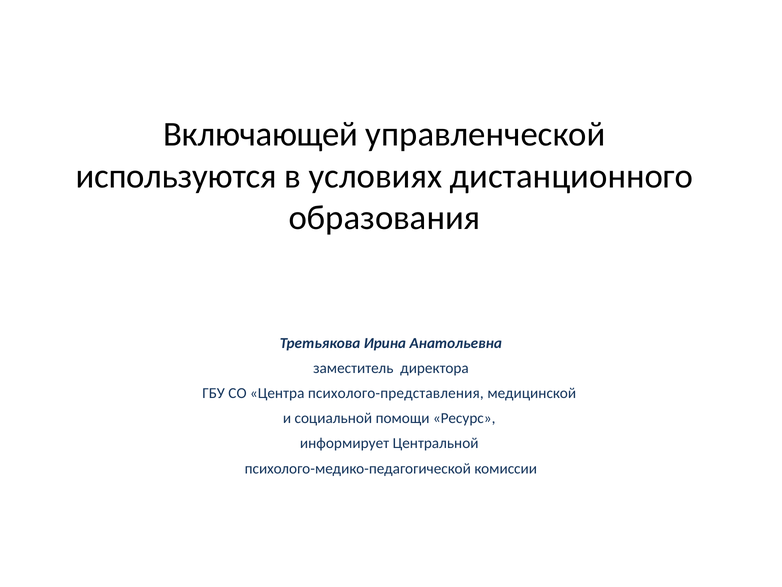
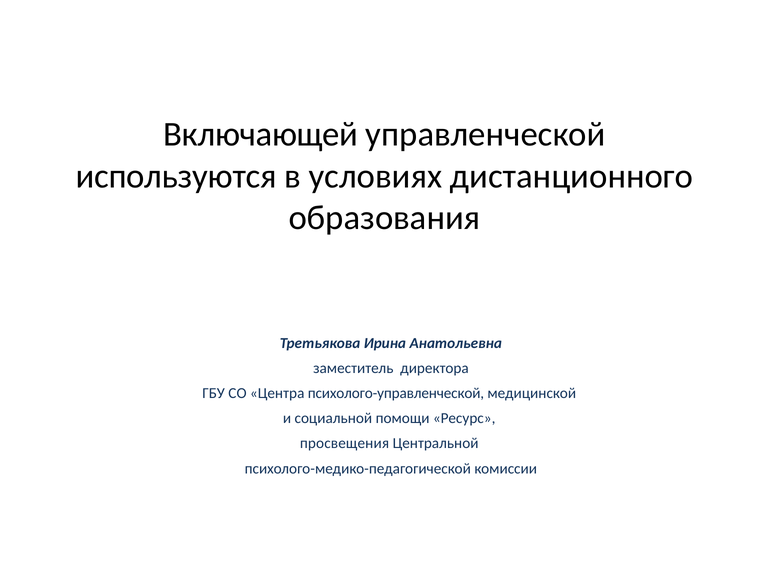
психолого-представления: психолого-представления -> психолого-управленческой (396, 393)
информирует: информирует -> просвещения (344, 443)
